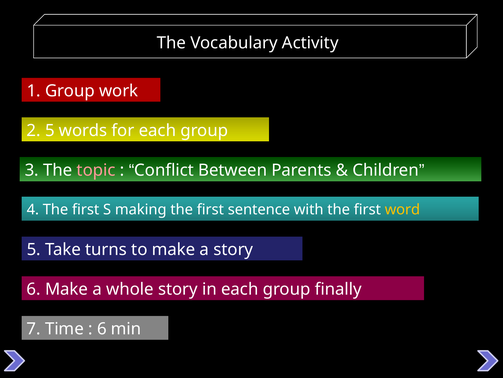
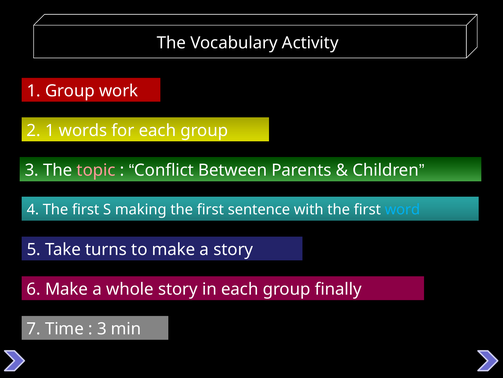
2 5: 5 -> 1 (50, 130)
word colour: yellow -> light blue (402, 209)
6: 6 -> 3 (102, 328)
